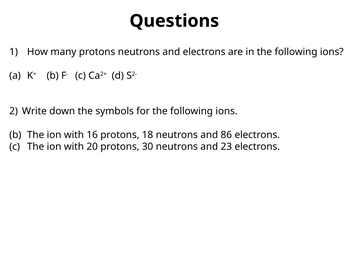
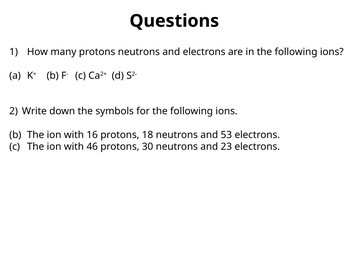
86: 86 -> 53 (226, 135)
20: 20 -> 46 (92, 147)
